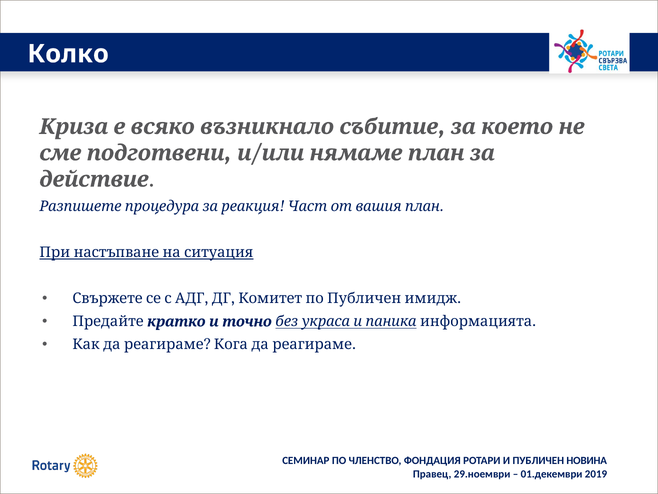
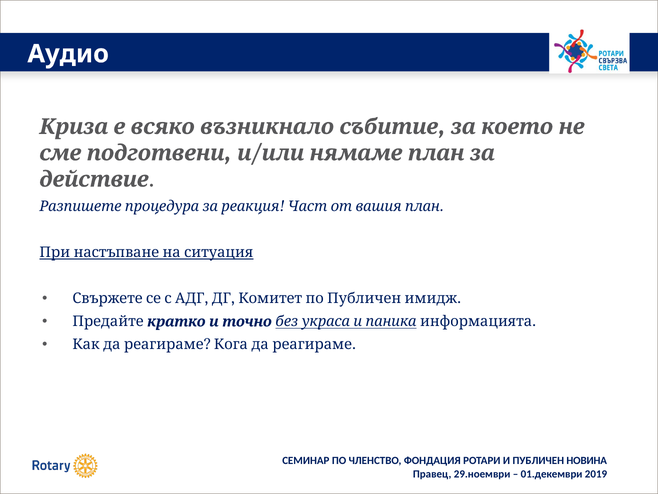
Колко: Колко -> Аудио (68, 54)
